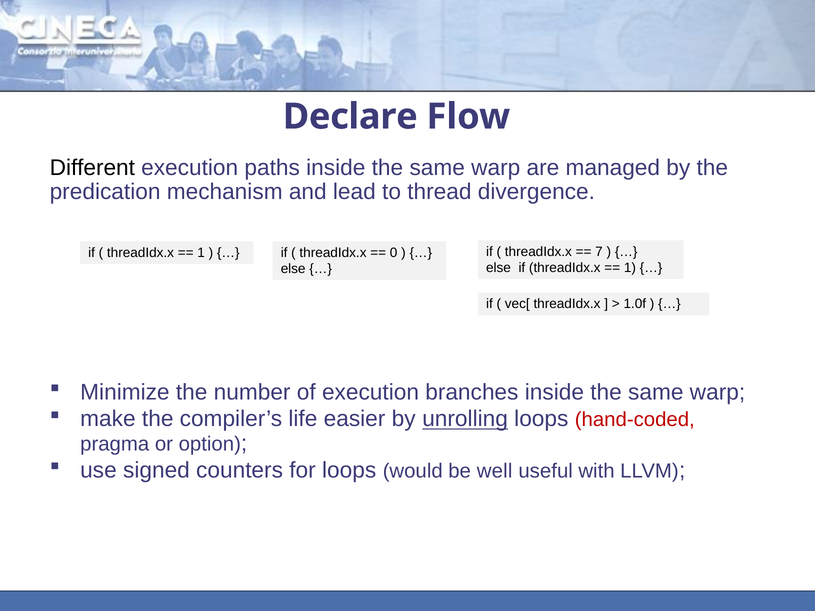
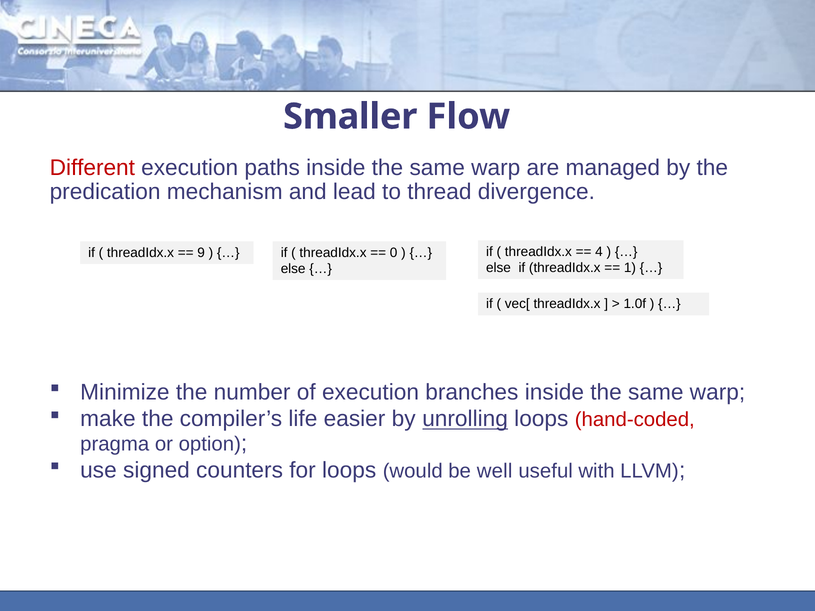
Declare: Declare -> Smaller (350, 117)
Different colour: black -> red (92, 168)
7: 7 -> 4 (599, 252)
1: 1 -> 9 (201, 253)
